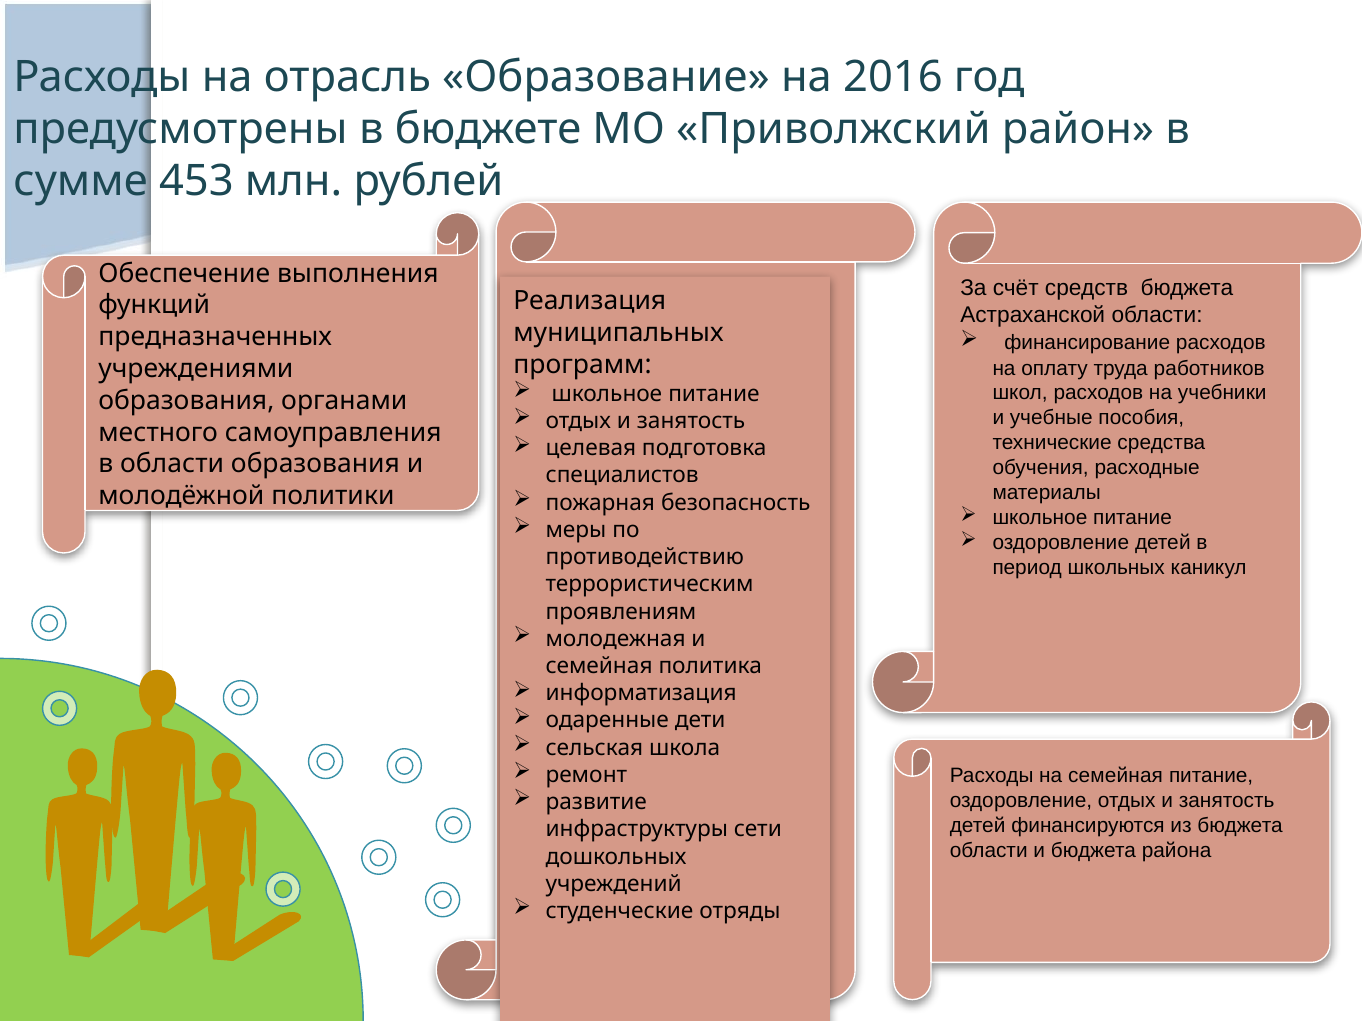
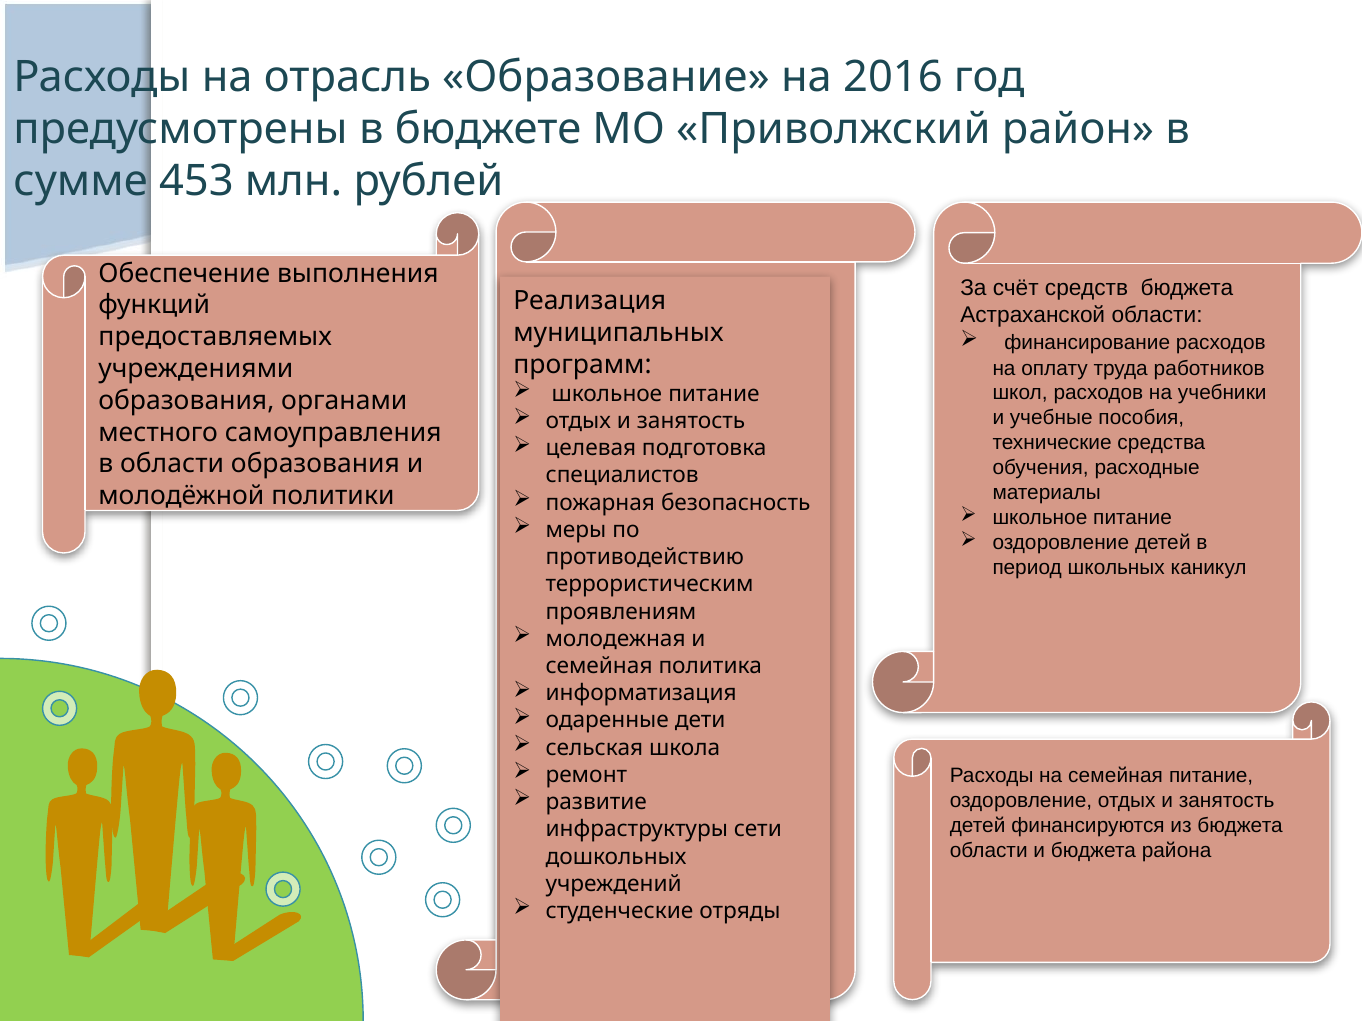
предназначенных: предназначенных -> предоставляемых (215, 337)
